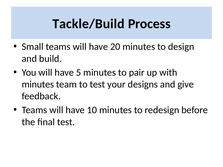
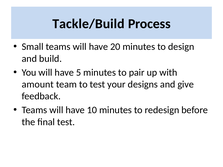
minutes: minutes -> amount (38, 84)
